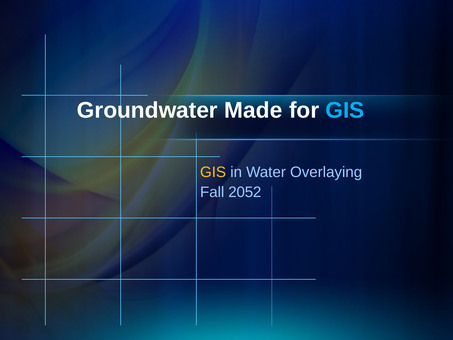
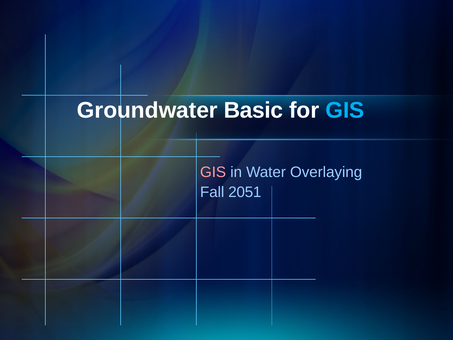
Made: Made -> Basic (253, 110)
GIS colour: yellow -> pink (213, 172)
2052: 2052 -> 2051 (245, 192)
